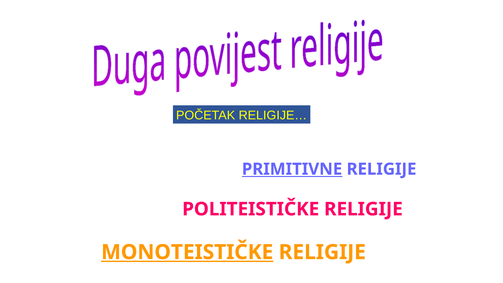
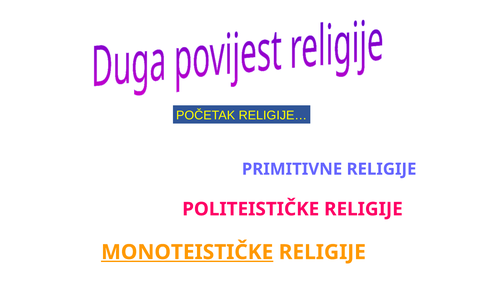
PRIMITIVNE underline: present -> none (292, 169)
